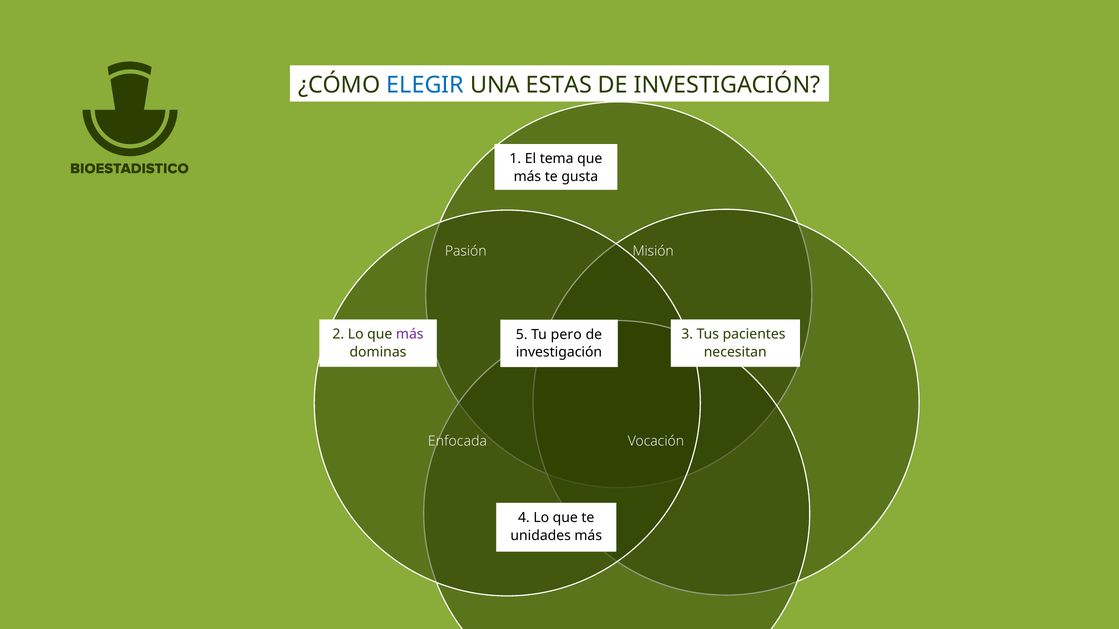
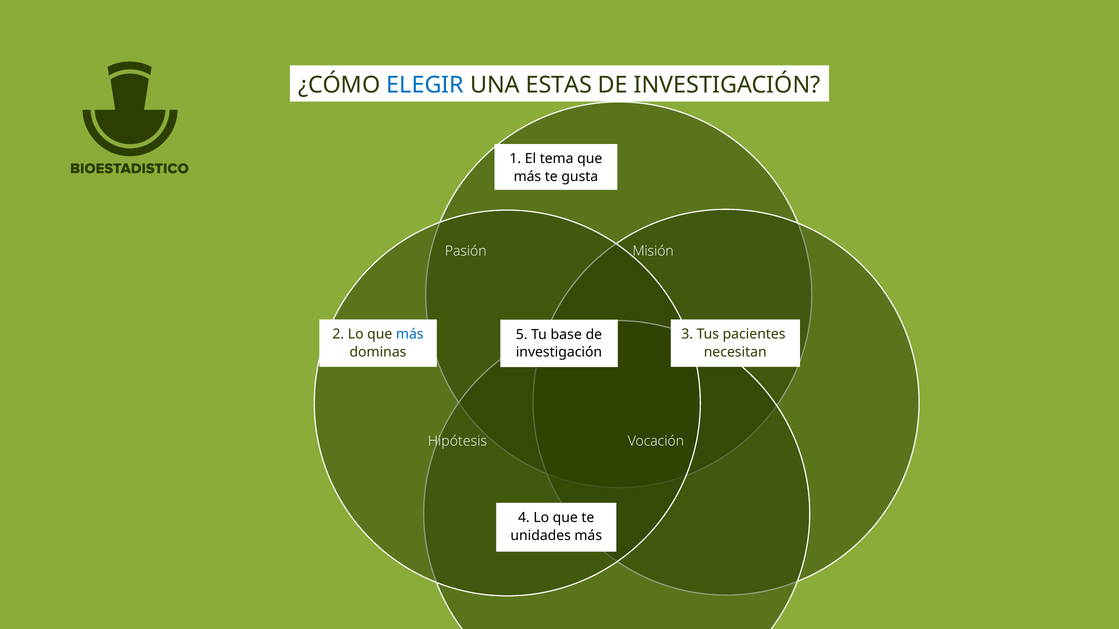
más colour: purple -> blue (410, 334)
pero: pero -> base (566, 335)
Enfocada: Enfocada -> Hipótesis (458, 441)
